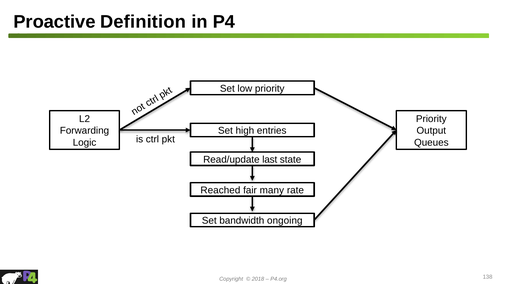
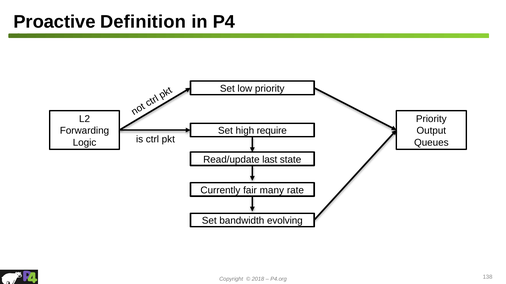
entries: entries -> require (272, 131)
Reached: Reached -> Currently (220, 191)
ongoing: ongoing -> evolving (285, 221)
